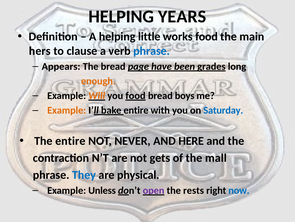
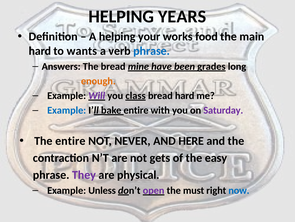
little: little -> your (149, 36)
hers: hers -> hard (40, 51)
clause: clause -> wants (82, 51)
Appears: Appears -> Answers (61, 66)
page: page -> mine (138, 66)
Will colour: orange -> purple (97, 95)
you food: food -> class (136, 95)
bread boys: boys -> hard (185, 95)
Example colour: orange -> blue (67, 110)
Saturday colour: blue -> purple (223, 110)
mall: mall -> easy (216, 157)
They colour: blue -> purple (84, 174)
rests: rests -> must (194, 190)
